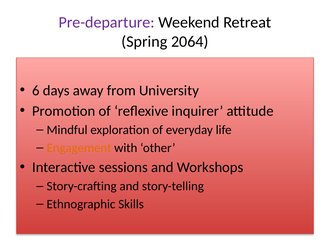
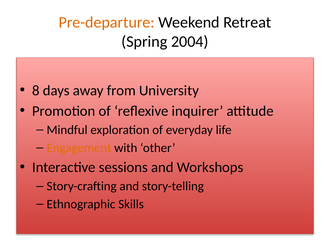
Pre-departure colour: purple -> orange (107, 22)
2064: 2064 -> 2004 (190, 42)
6: 6 -> 8 (36, 91)
